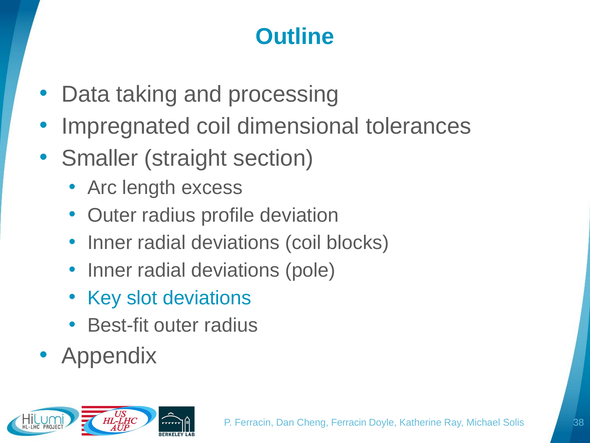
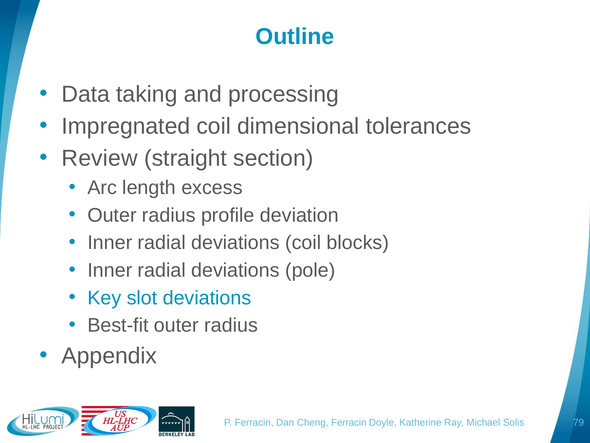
Smaller: Smaller -> Review (100, 158)
38: 38 -> 79 (579, 422)
